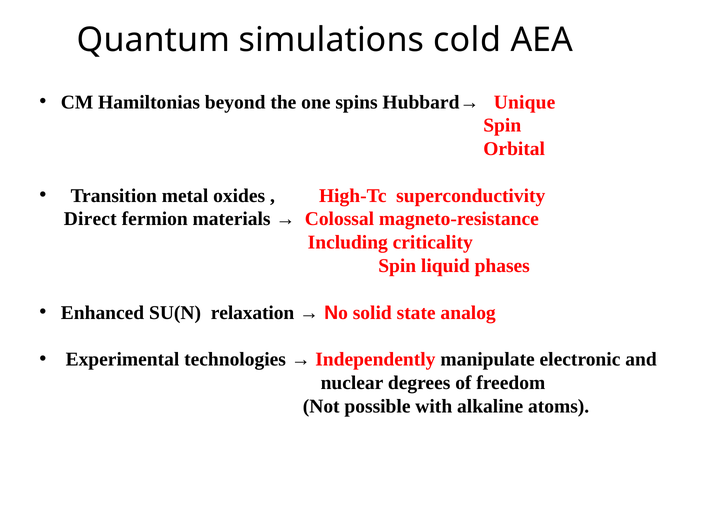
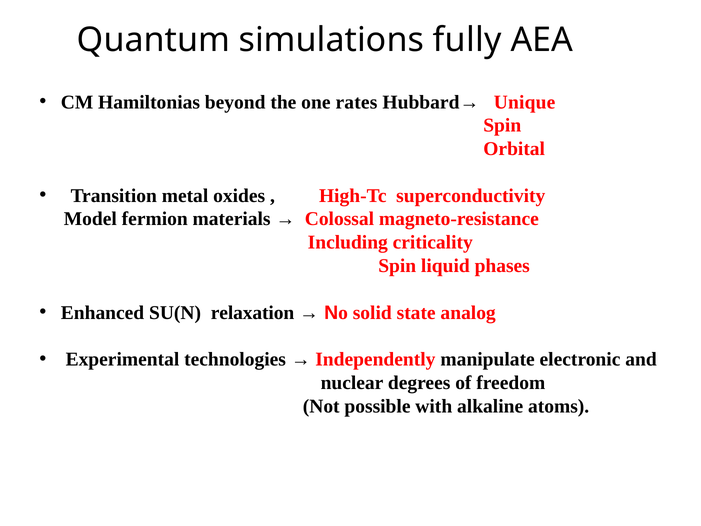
cold: cold -> fully (467, 40)
spins: spins -> rates (356, 102)
Direct: Direct -> Model (90, 219)
